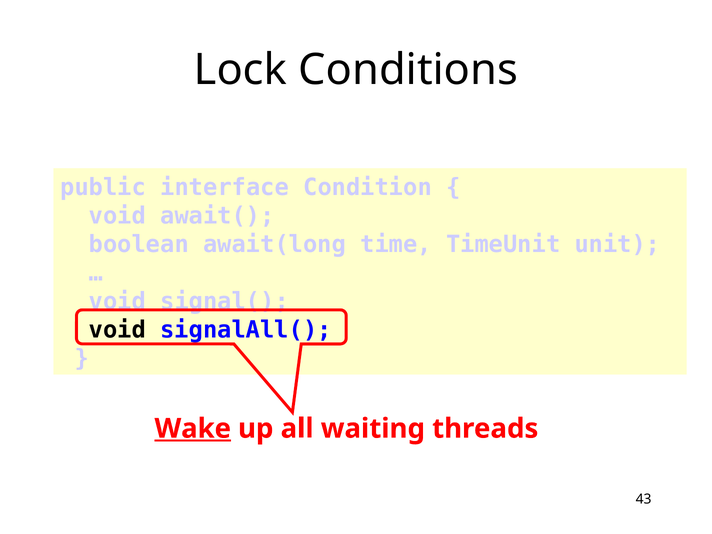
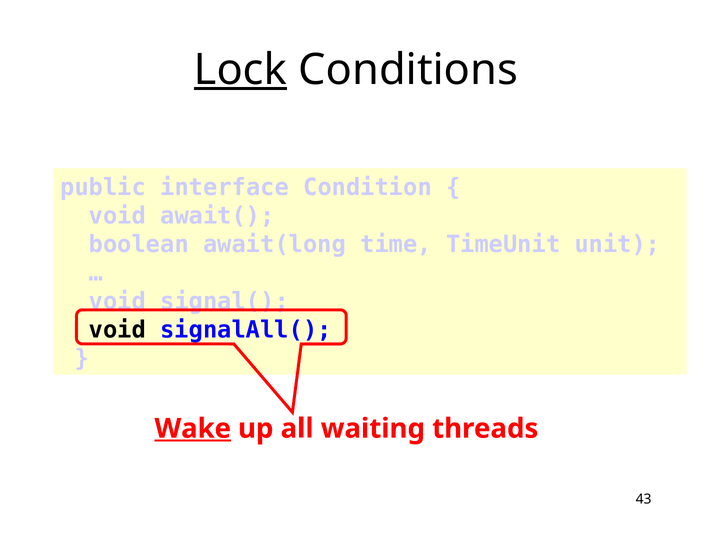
Lock underline: none -> present (240, 70)
